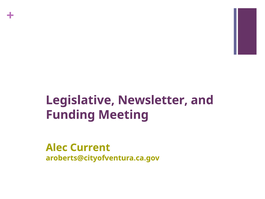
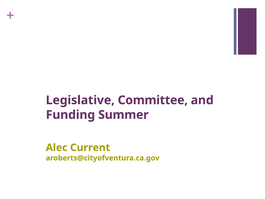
Newsletter: Newsletter -> Committee (153, 100)
Meeting: Meeting -> Summer (123, 115)
